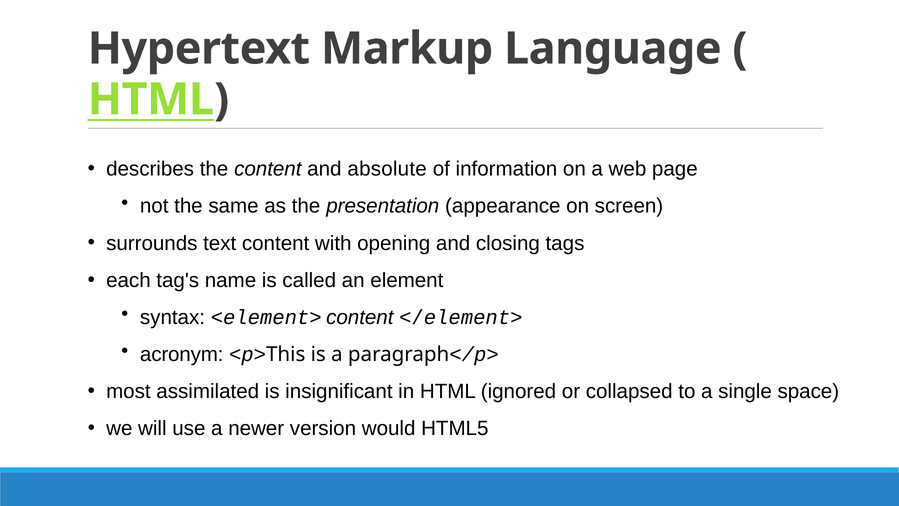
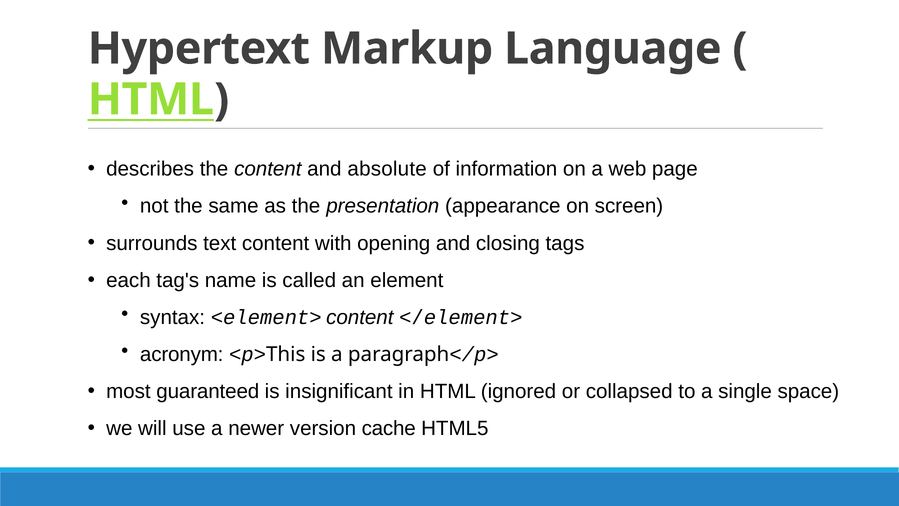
assimilated: assimilated -> guaranteed (208, 391)
would: would -> cache (389, 428)
